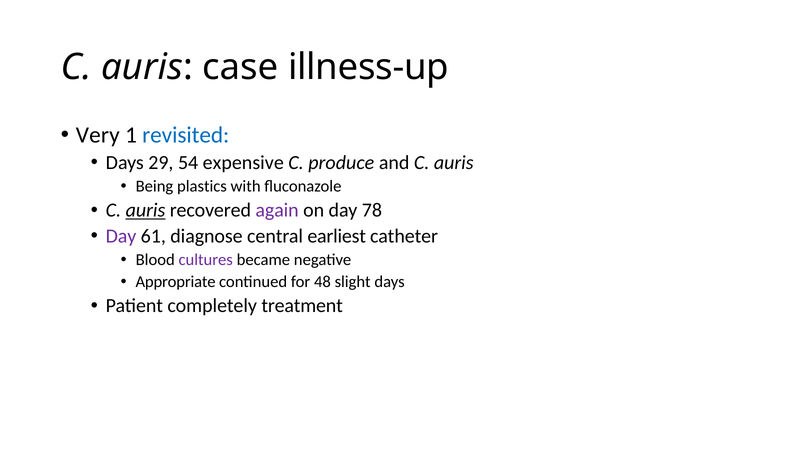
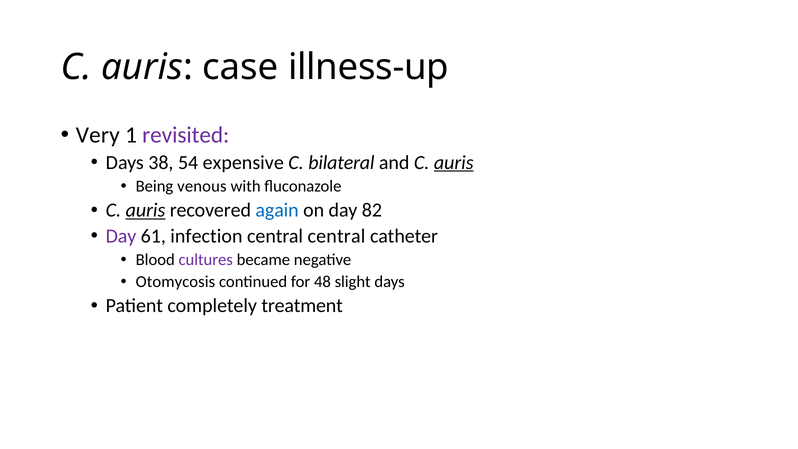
revisited colour: blue -> purple (186, 135)
29: 29 -> 38 (161, 162)
produce: produce -> bilateral (341, 162)
auris underline: none -> present (454, 162)
plastics: plastics -> venous (202, 186)
again colour: purple -> blue (277, 210)
78: 78 -> 82 (372, 210)
diagnose: diagnose -> infection (206, 236)
central earliest: earliest -> central (336, 236)
Appropriate: Appropriate -> Otomycosis (175, 282)
